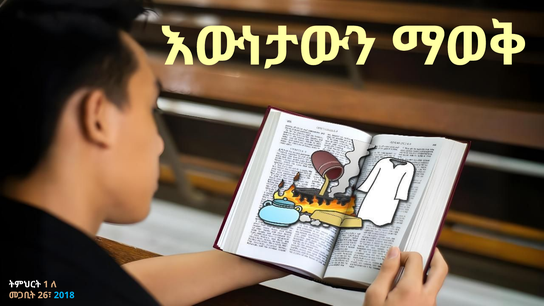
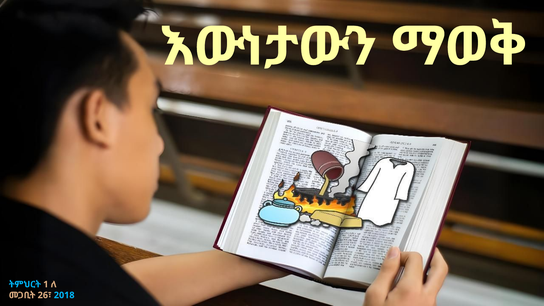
ትምህርት colour: white -> light blue (25, 284)
